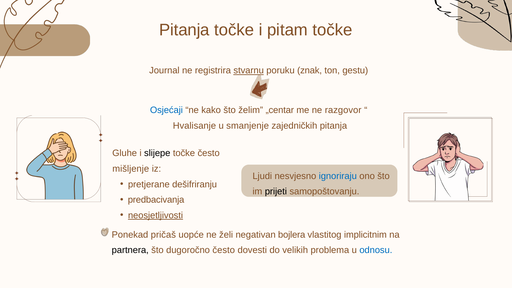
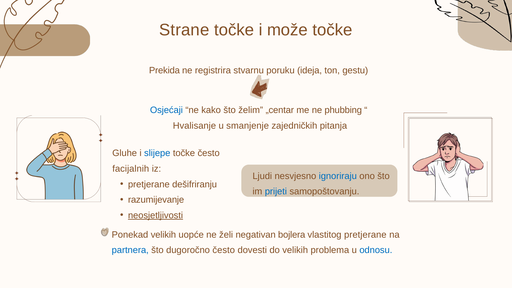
Pitanja: Pitanja -> Strane (184, 30)
pitam: pitam -> može (287, 30)
Journal: Journal -> Prekida (164, 71)
stvarnu underline: present -> none (249, 71)
znak: znak -> ideja (310, 71)
razgovor: razgovor -> phubbing (343, 110)
slijepe colour: black -> blue (157, 153)
mišljenje: mišljenje -> facijalnih (131, 169)
prijeti colour: black -> blue (276, 192)
predbacivanja: predbacivanja -> razumijevanje (156, 200)
Ponekad pričaš: pričaš -> velikih (163, 235)
vlastitog implicitnim: implicitnim -> pretjerane (365, 235)
partnera colour: black -> blue (130, 250)
